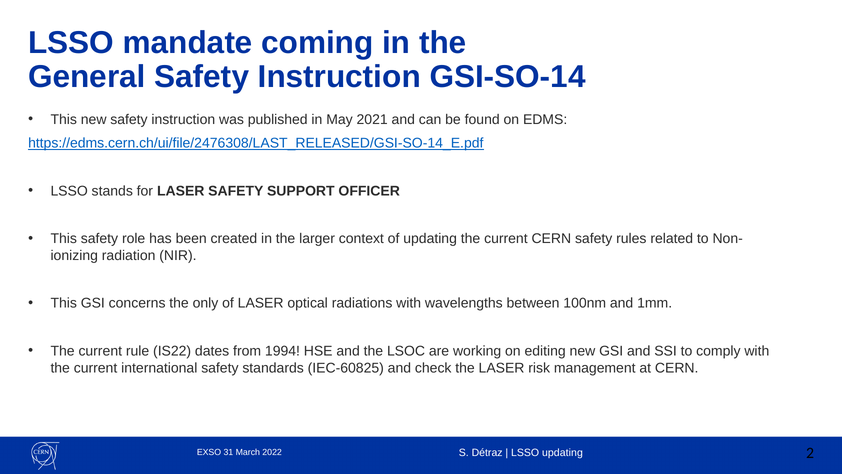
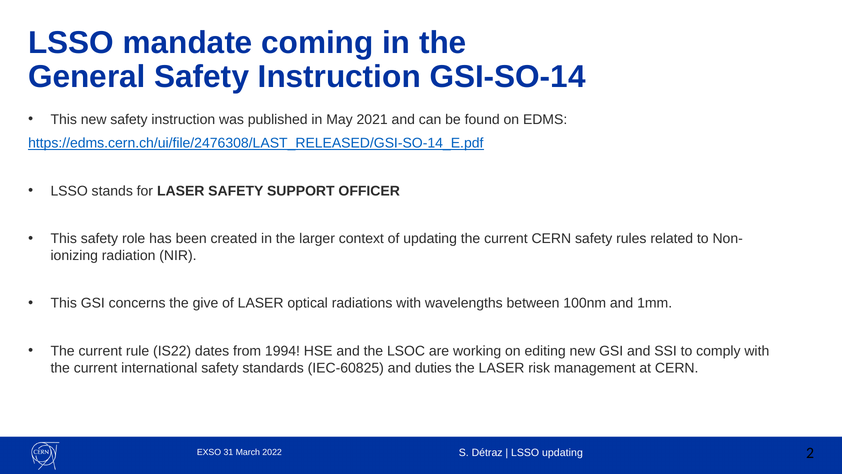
only: only -> give (205, 303)
check: check -> duties (433, 368)
